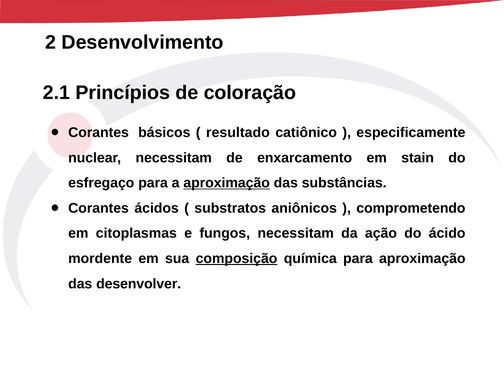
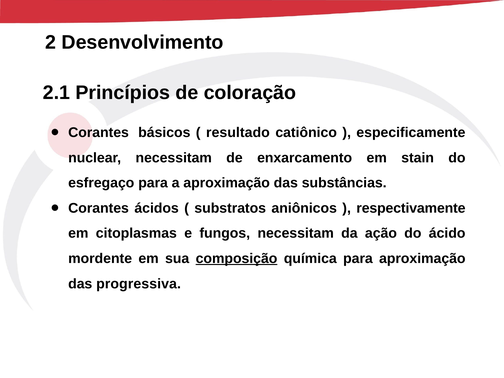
aproximação underline: present -> none (227, 183)
comprometendo: comprometendo -> respectivamente (411, 208)
desenvolver: desenvolver -> progressiva (139, 284)
